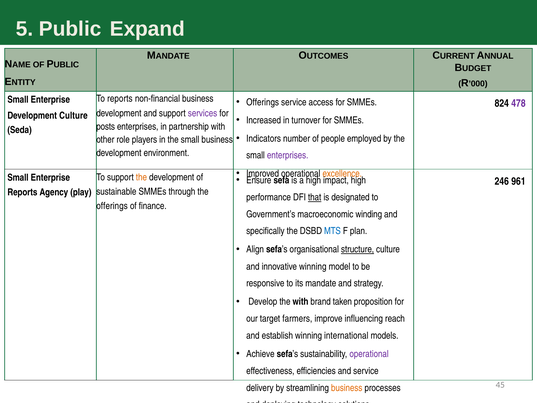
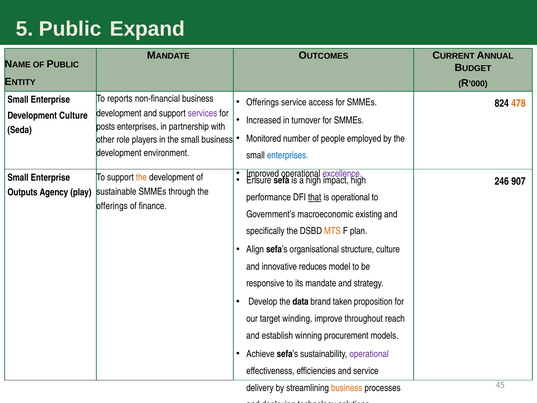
478 colour: purple -> orange (518, 103)
Indicators: Indicators -> Monitored (264, 138)
enterprises colour: purple -> blue (288, 155)
excellence colour: orange -> purple (342, 173)
961: 961 -> 907 (518, 181)
Reports: Reports -> Outputs (22, 192)
is designated: designated -> operational (350, 197)
winding: winding -> existing (369, 214)
MTS colour: blue -> orange (332, 231)
structure underline: present -> none (358, 249)
innovative winning: winning -> reduces (313, 266)
the with: with -> data (301, 301)
farmers: farmers -> winding (297, 319)
influencing: influencing -> throughout (364, 319)
international: international -> procurement (346, 335)
